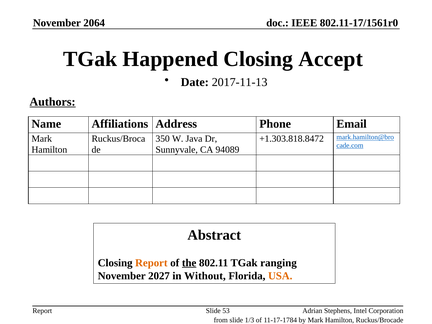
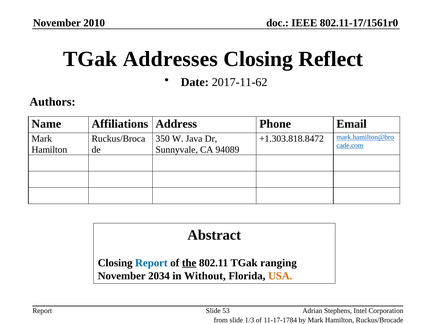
2064: 2064 -> 2010 (94, 23)
Happened: Happened -> Addresses (170, 59)
Accept: Accept -> Reflect (331, 59)
2017-11-13: 2017-11-13 -> 2017-11-62 (240, 82)
Authors underline: present -> none (53, 102)
Report colour: orange -> blue (151, 263)
2027: 2027 -> 2034 (159, 276)
